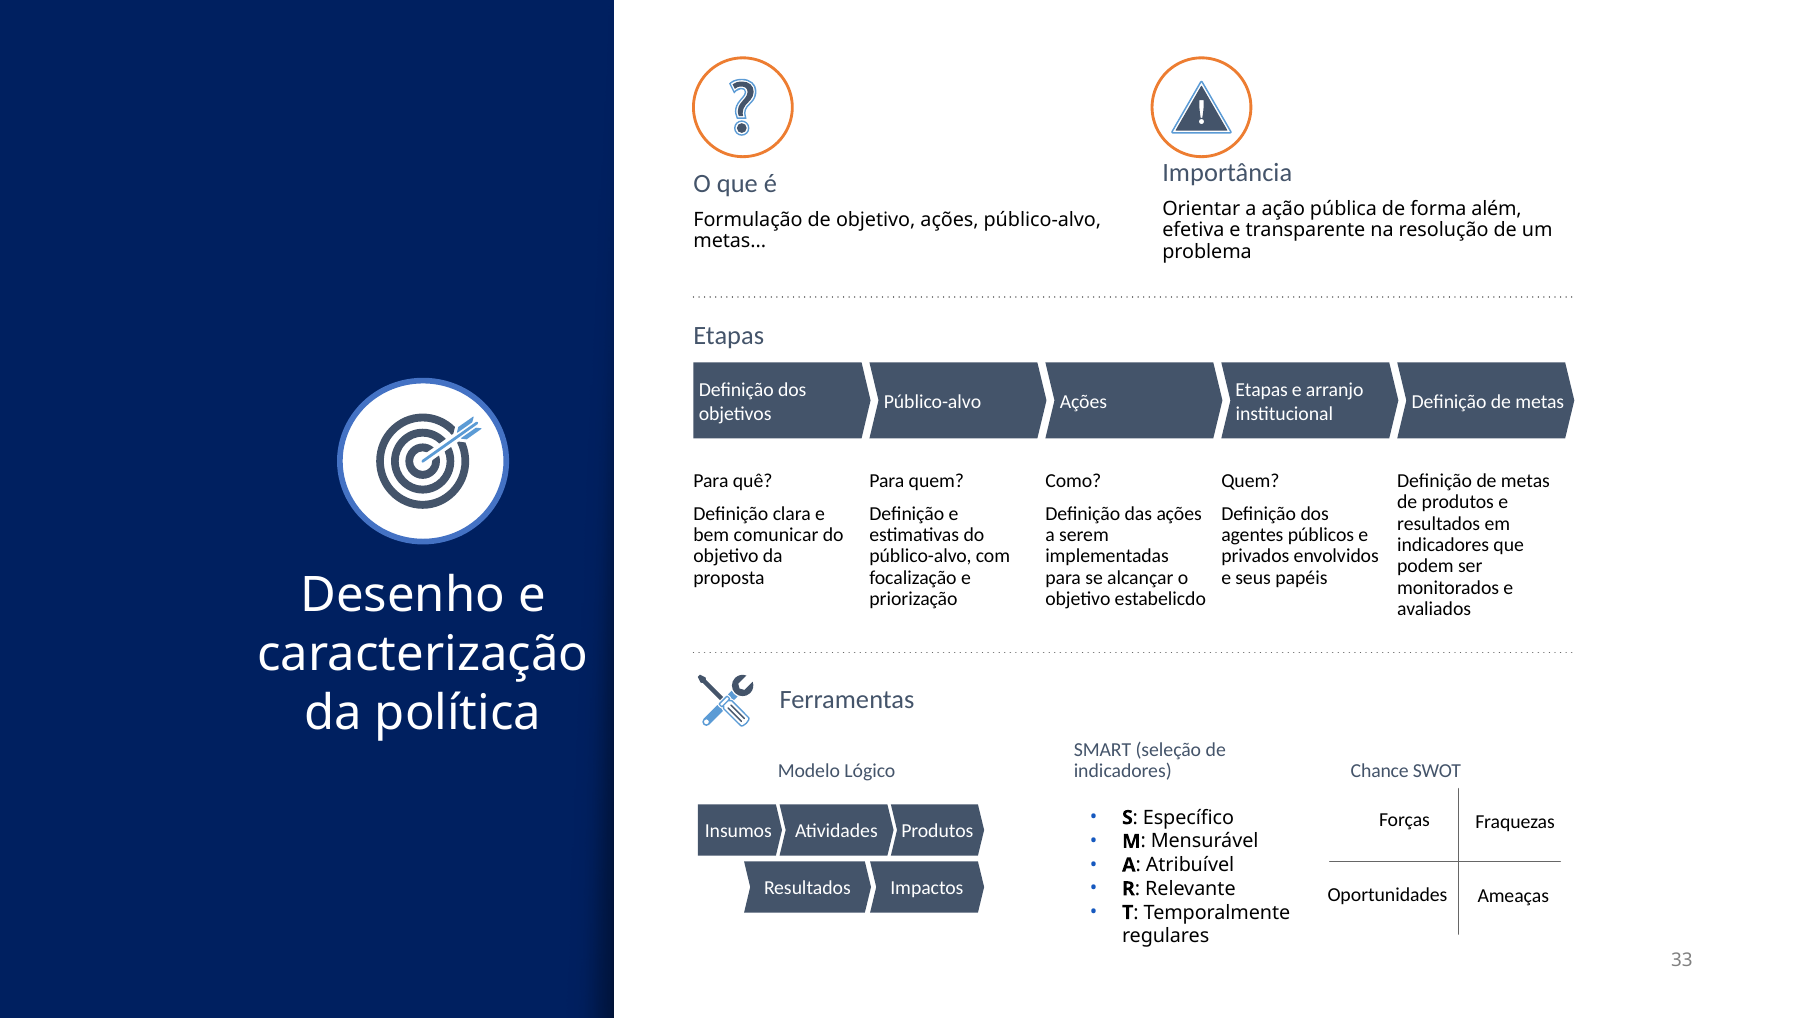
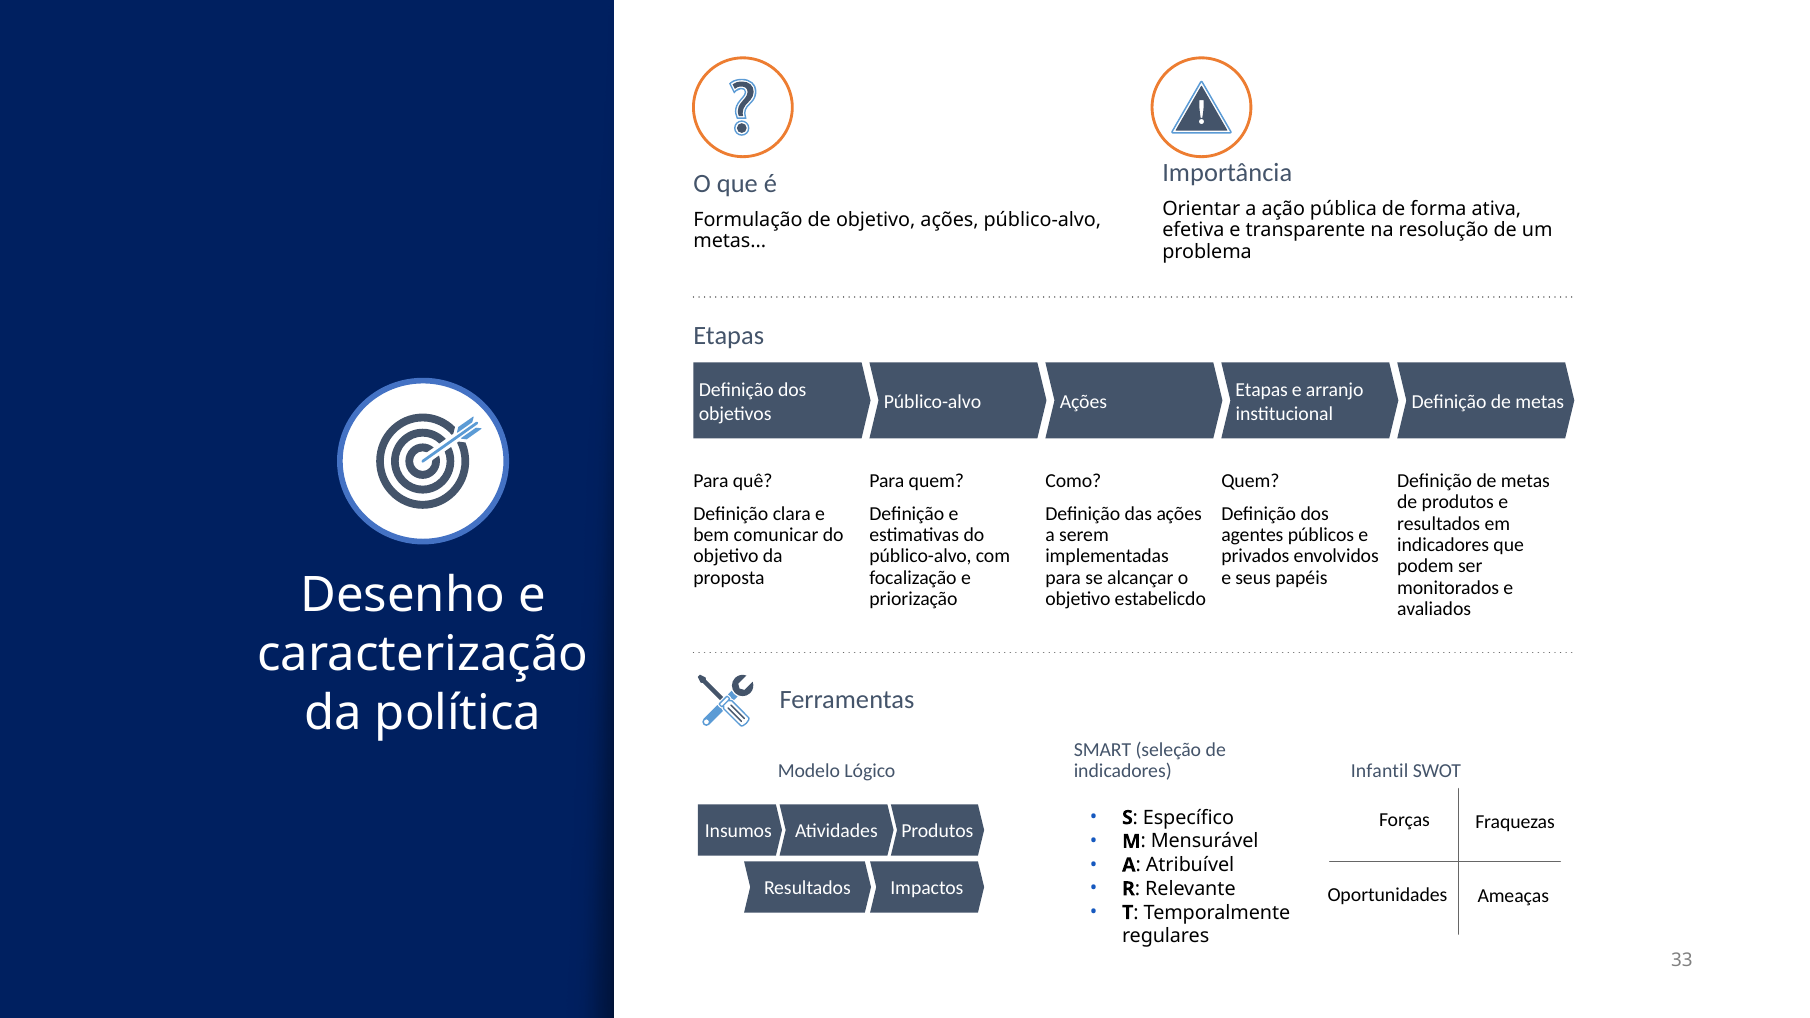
além: além -> ativa (1496, 209)
Chance: Chance -> Infantil (1380, 771)
